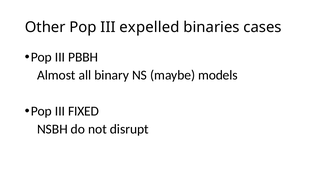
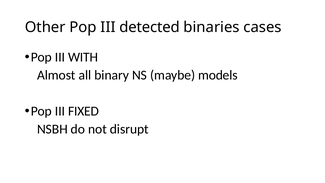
expelled: expelled -> detected (150, 27)
PBBH: PBBH -> WITH (83, 57)
